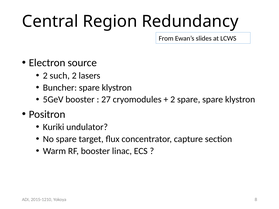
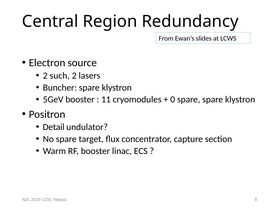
27: 27 -> 11 (106, 100)
2: 2 -> 0 (173, 100)
Kuriki: Kuriki -> Detail (54, 127)
